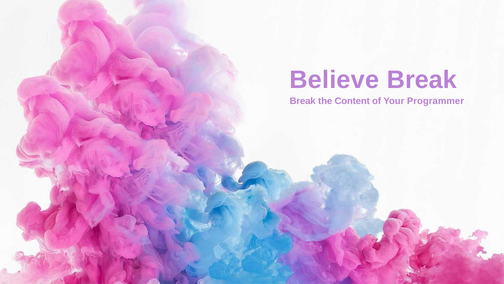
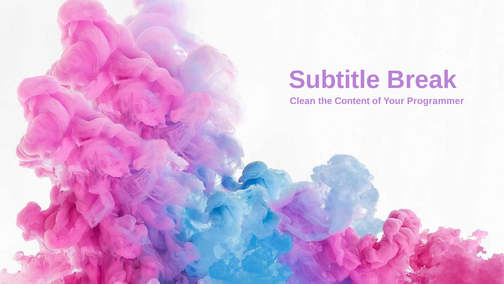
Believe: Believe -> Subtitle (334, 80)
Break: Break -> Clean (303, 101)
